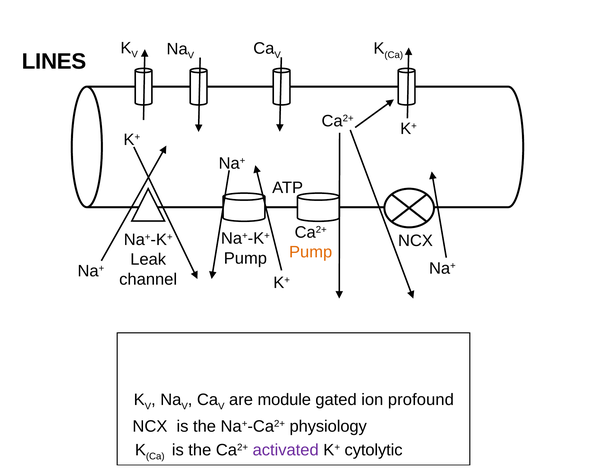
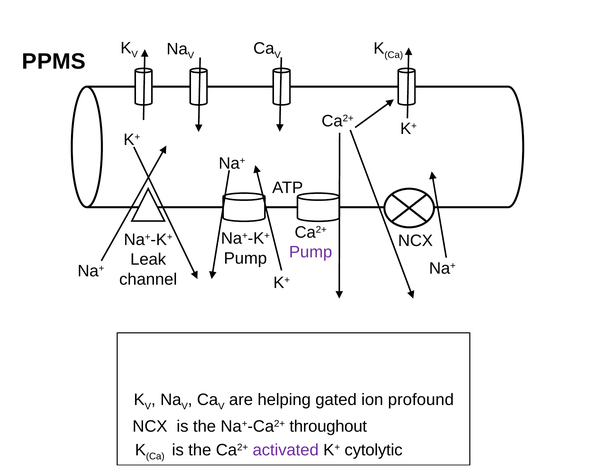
LINES: LINES -> PPMS (54, 61)
Pump colour: orange -> purple (311, 252)
module: module -> helping (284, 400)
physiology: physiology -> throughout (328, 426)
